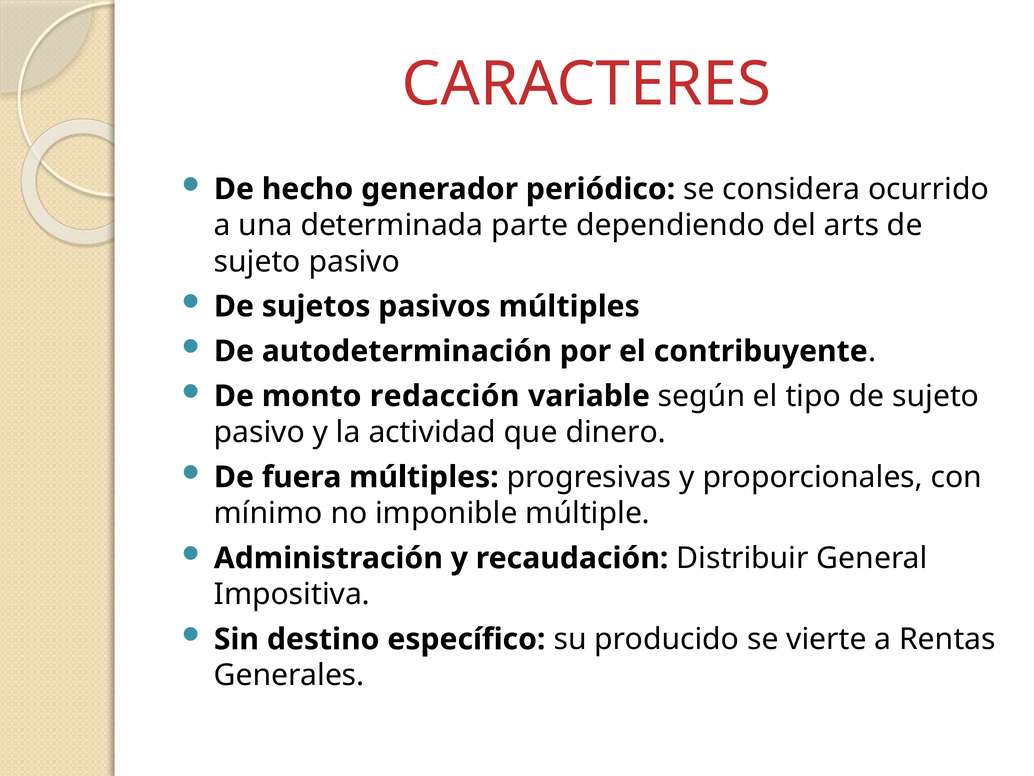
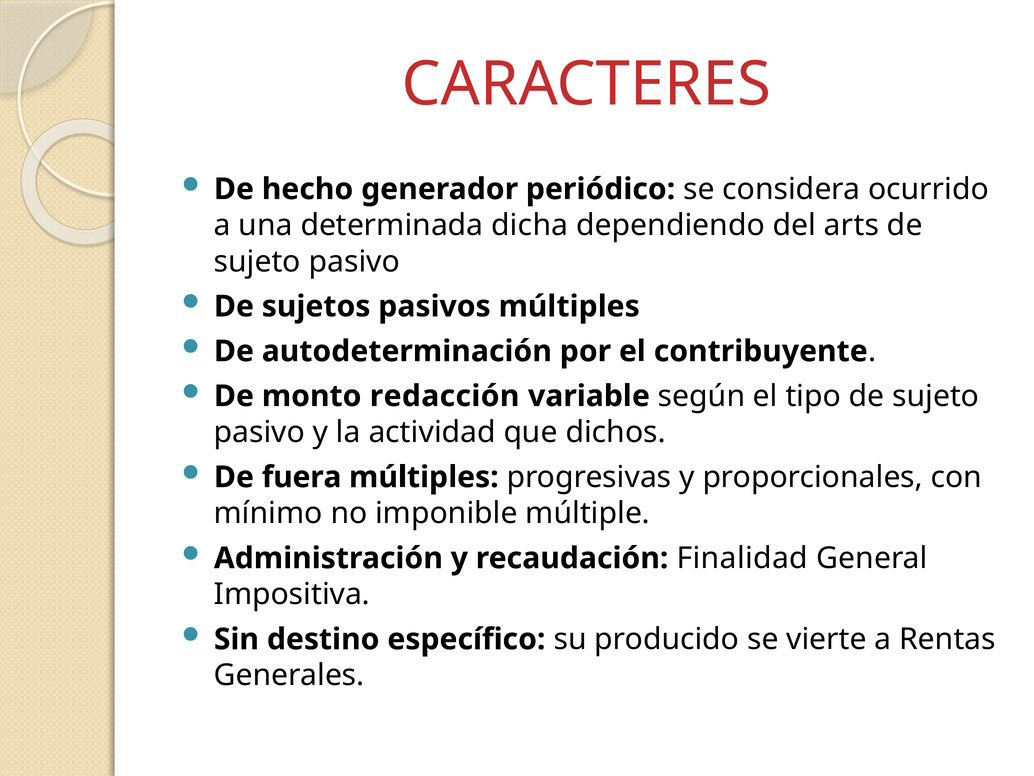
parte: parte -> dicha (530, 225)
dinero: dinero -> dichos (616, 432)
Distribuir: Distribuir -> Finalidad (742, 558)
